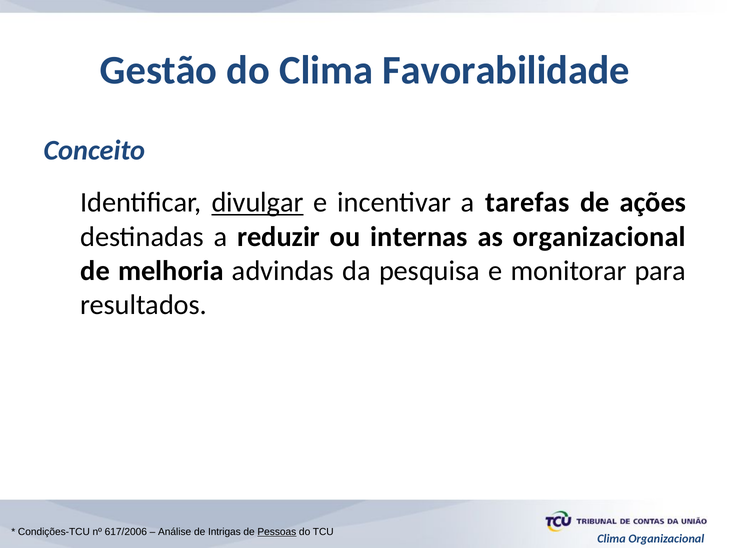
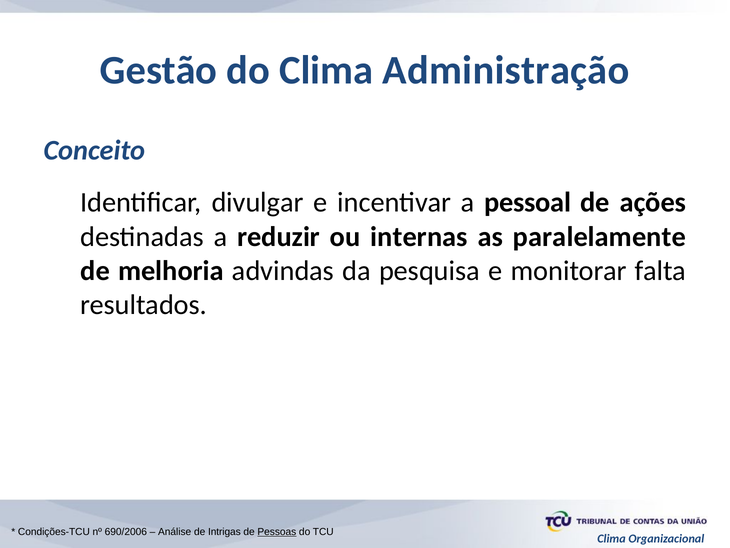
Favorabilidade: Favorabilidade -> Administração (506, 70)
divulgar underline: present -> none (257, 202)
tarefas: tarefas -> pessoal (528, 202)
as organizacional: organizacional -> paralelamente (599, 236)
para: para -> falta (660, 271)
617/2006: 617/2006 -> 690/2006 (126, 531)
